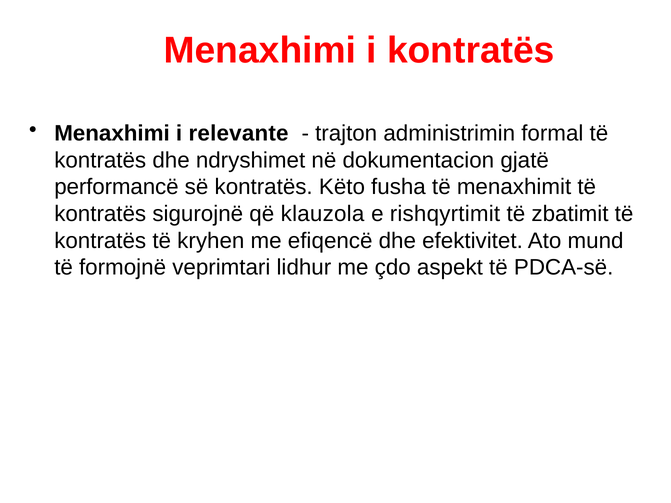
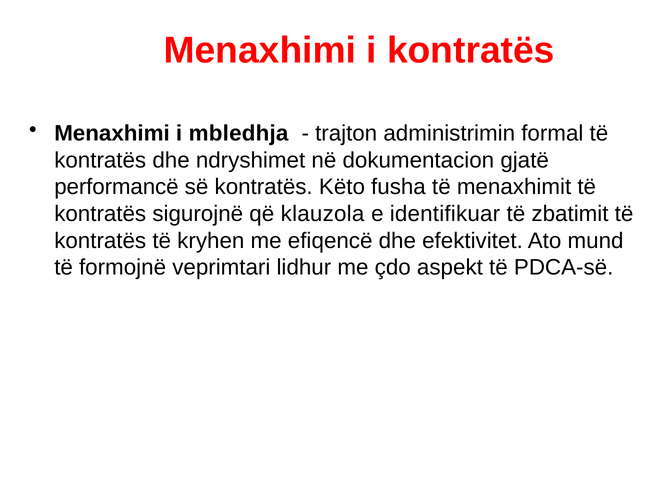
relevante: relevante -> mbledhja (239, 134)
rishqyrtimit: rishqyrtimit -> identifikuar (445, 214)
